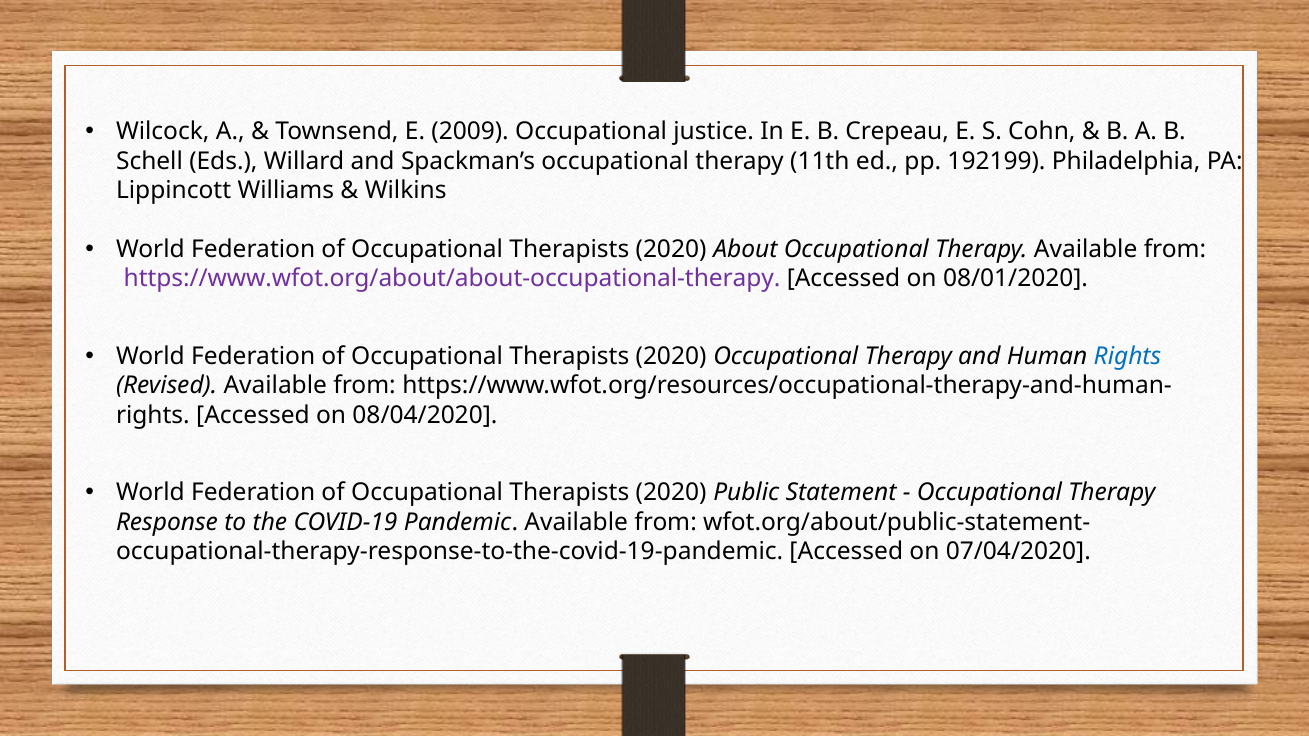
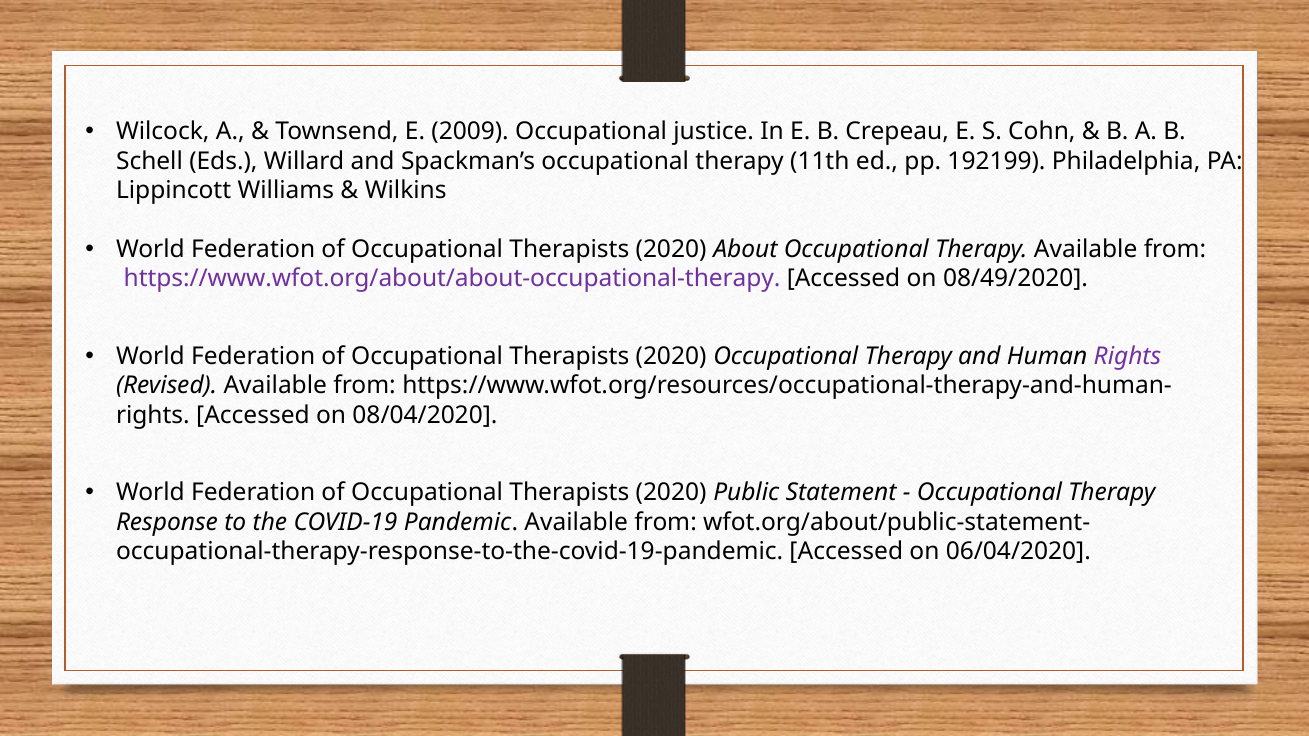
08/01/2020: 08/01/2020 -> 08/49/2020 (1016, 279)
Rights colour: blue -> purple (1127, 356)
07/04/2020: 07/04/2020 -> 06/04/2020 (1018, 552)
